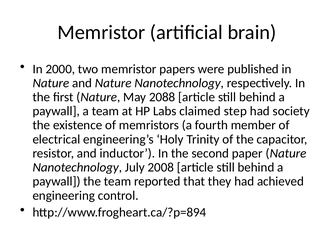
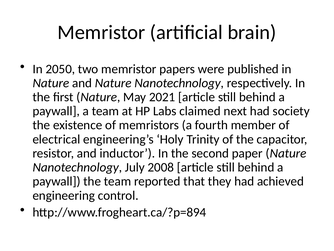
2000: 2000 -> 2050 (60, 69)
2088: 2088 -> 2021 (162, 97)
step: step -> next (235, 111)
